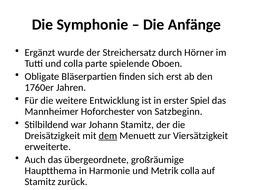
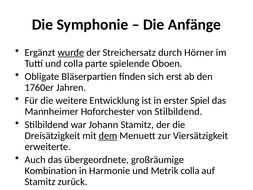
wurde underline: none -> present (71, 52)
von Satzbeginn: Satzbeginn -> Stilbildend (179, 111)
Hauptthema: Hauptthema -> Kombination (51, 171)
